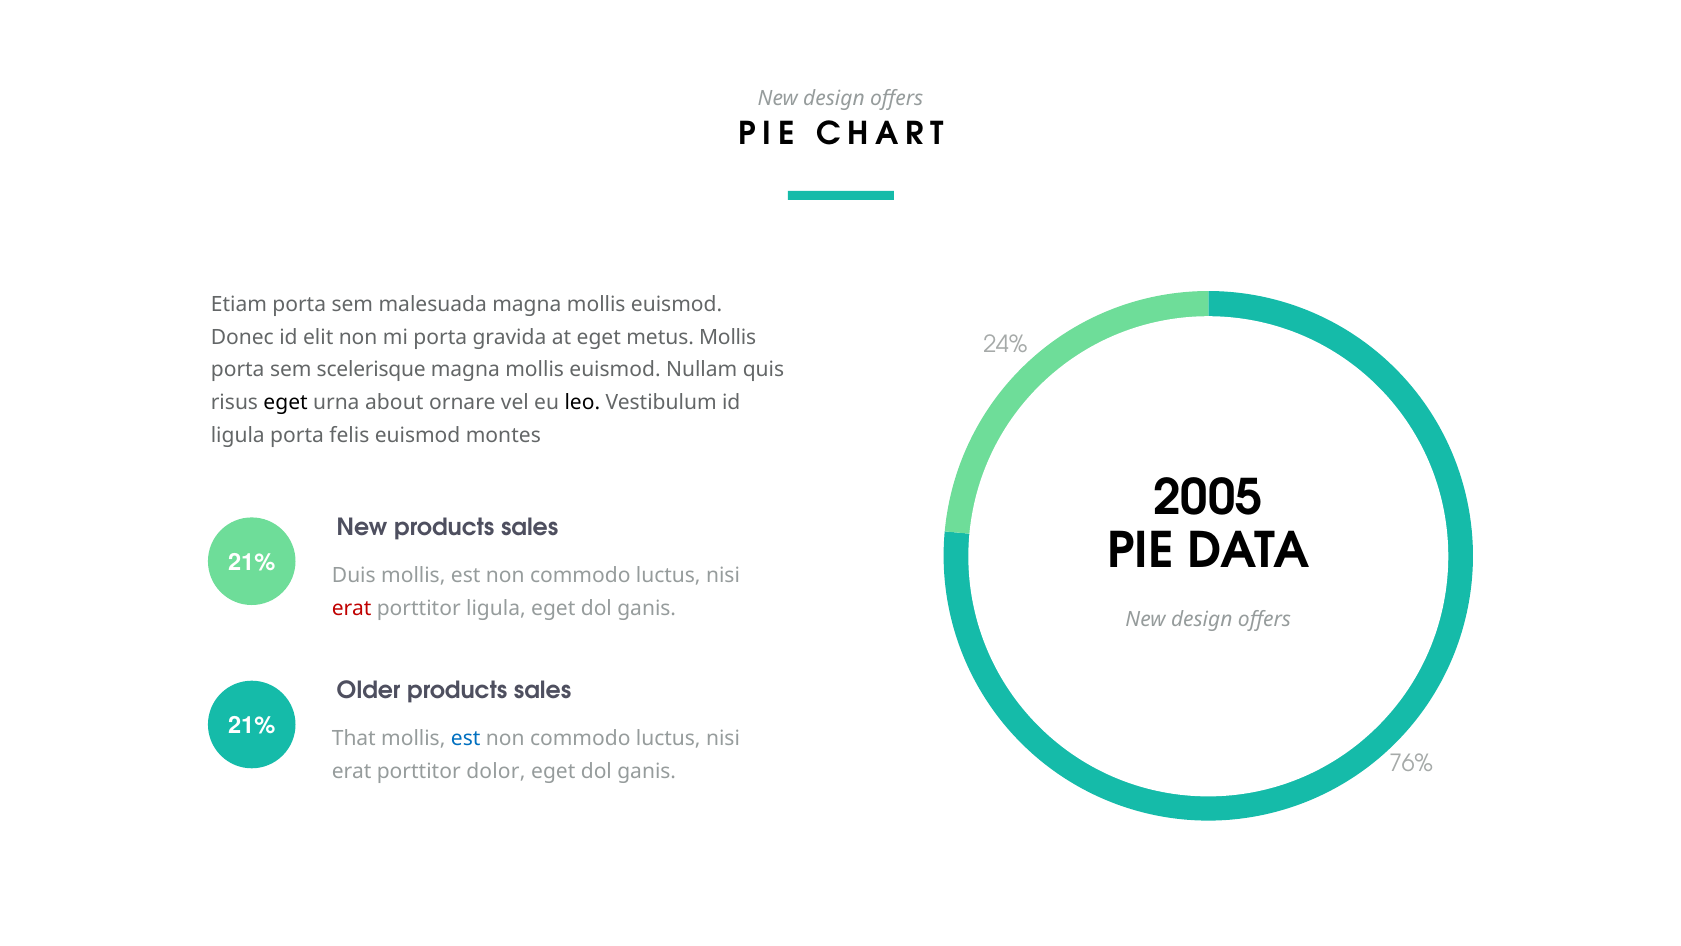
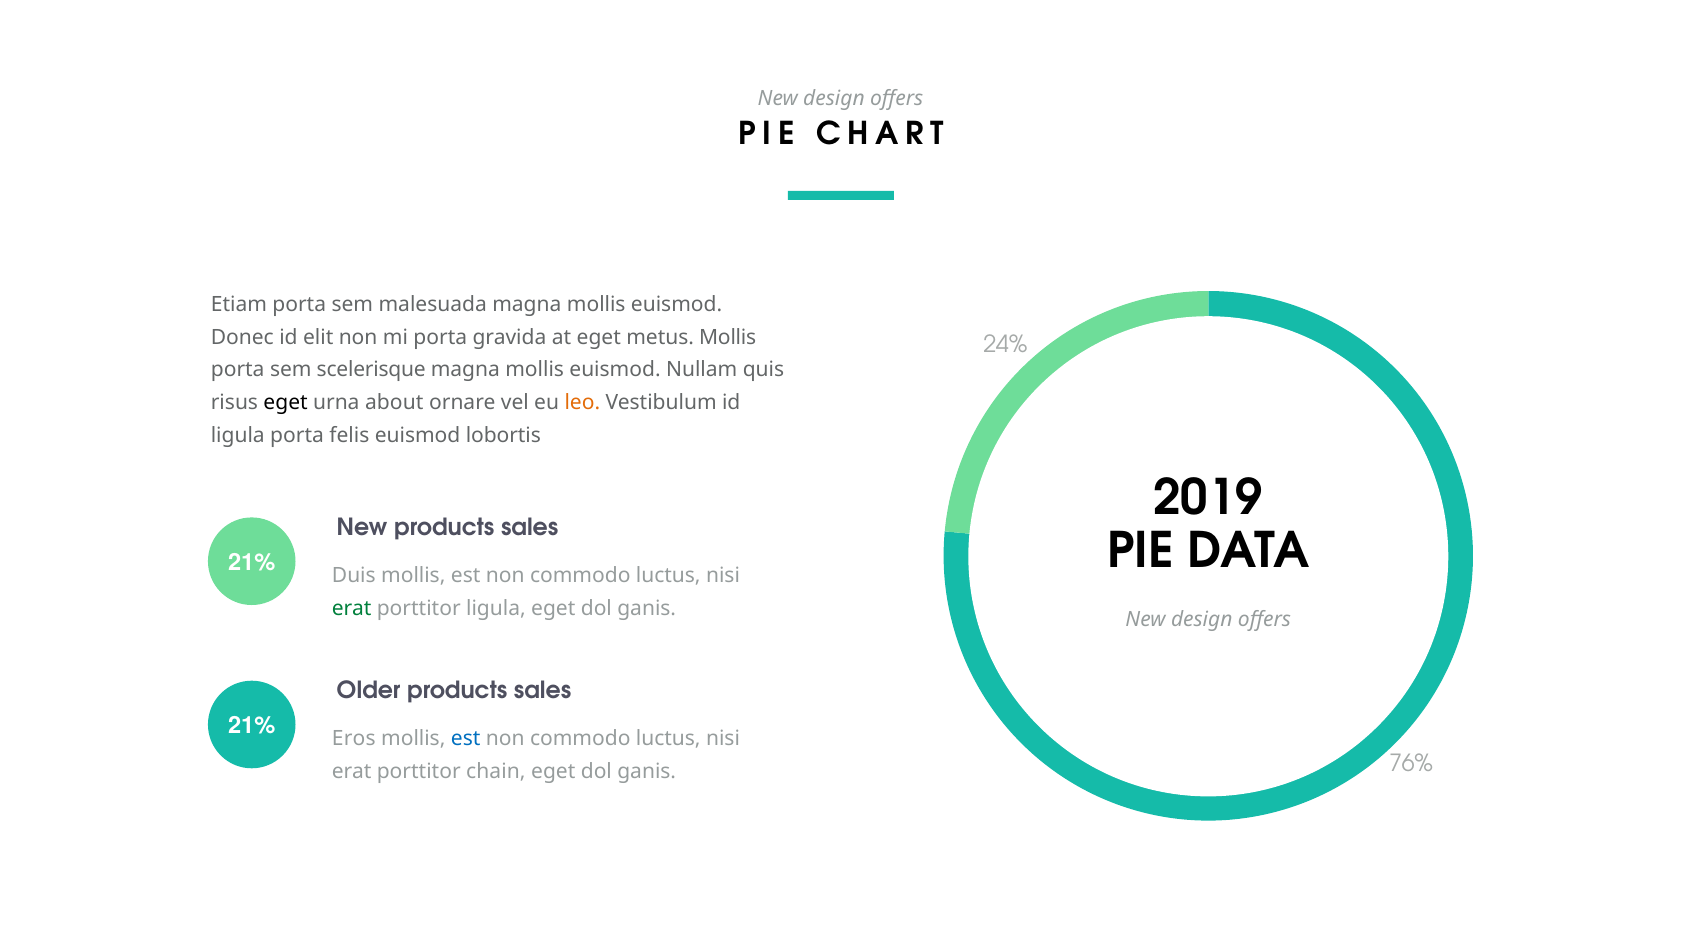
leo colour: black -> orange (582, 402)
montes: montes -> lobortis (503, 435)
2005: 2005 -> 2019 (1208, 498)
erat colour: red -> green (352, 608)
That: That -> Eros (354, 739)
dolor: dolor -> chain (496, 771)
